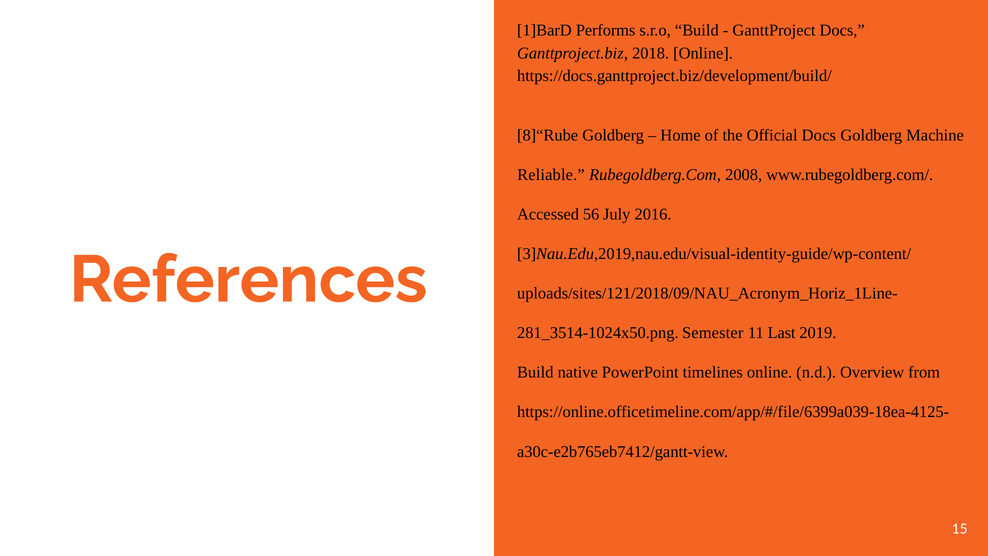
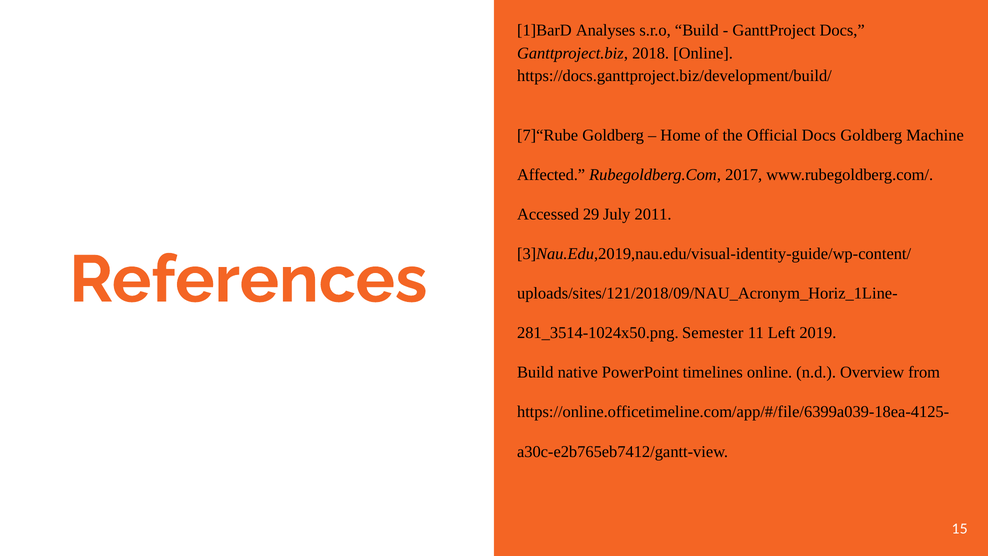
Performs: Performs -> Analyses (606, 31)
8]“Rube: 8]“Rube -> 7]“Rube (548, 135)
Reliable: Reliable -> Affected (551, 175)
2008: 2008 -> 2017 (744, 175)
56: 56 -> 29 (591, 214)
2016: 2016 -> 2011 (653, 214)
Last: Last -> Left (782, 333)
